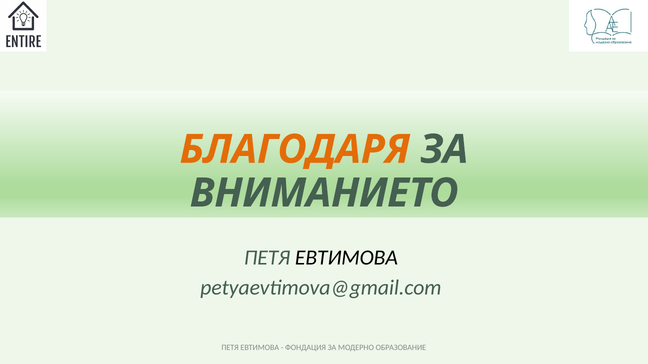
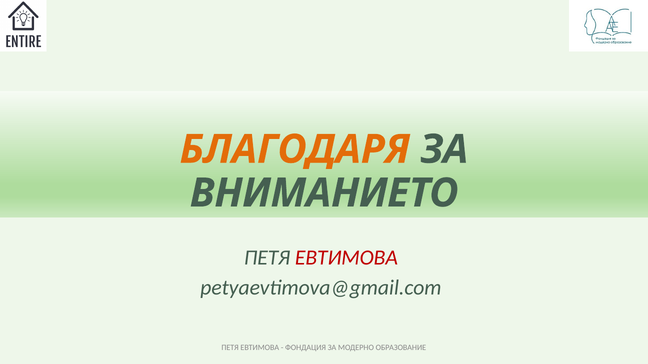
ЕВТИМОВА colour: black -> red (346, 258)
